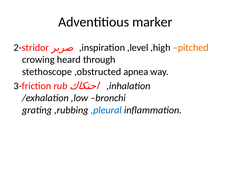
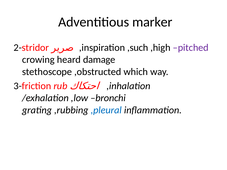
,level: ,level -> ,such (138, 48)
pitched colour: orange -> purple (191, 48)
through: through -> damage (99, 60)
apnea: apnea -> which (136, 72)
